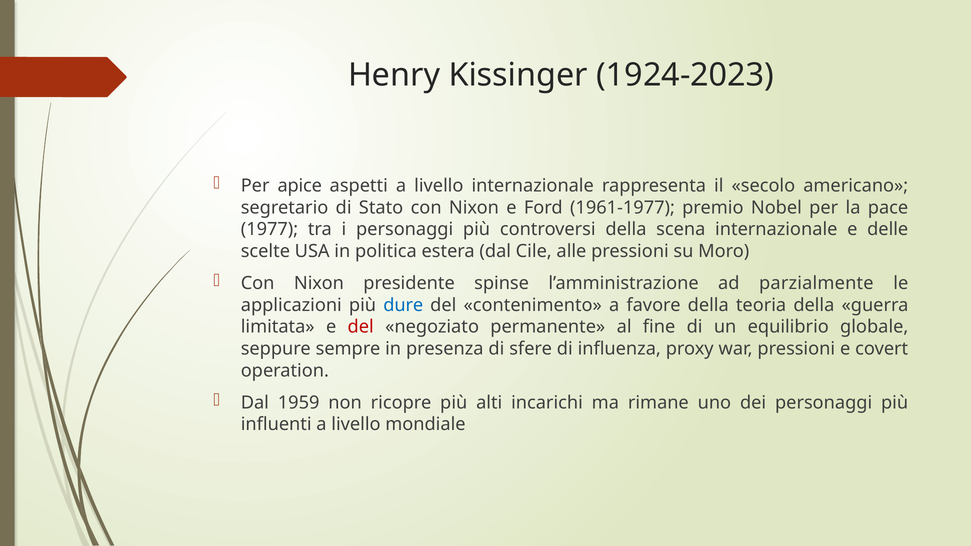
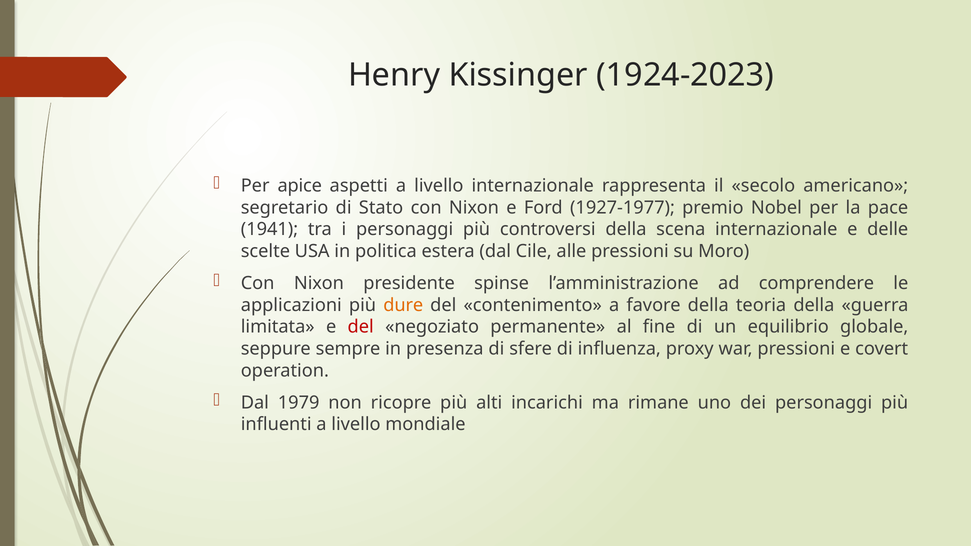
1961-1977: 1961-1977 -> 1927-1977 (622, 208)
1977: 1977 -> 1941 (269, 229)
parzialmente: parzialmente -> comprendere (816, 283)
dure colour: blue -> orange (403, 305)
1959: 1959 -> 1979 (299, 403)
